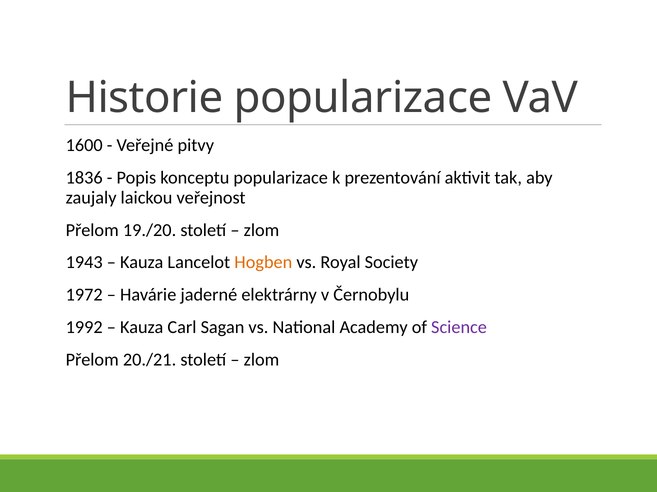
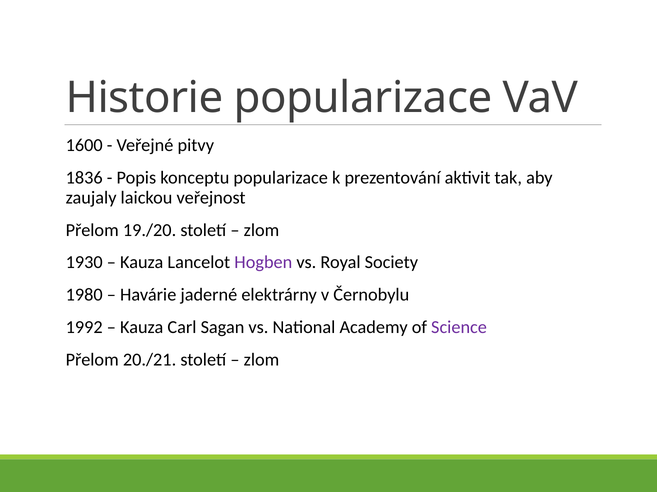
1943: 1943 -> 1930 (84, 263)
Hogben colour: orange -> purple (263, 263)
1972: 1972 -> 1980 (84, 295)
